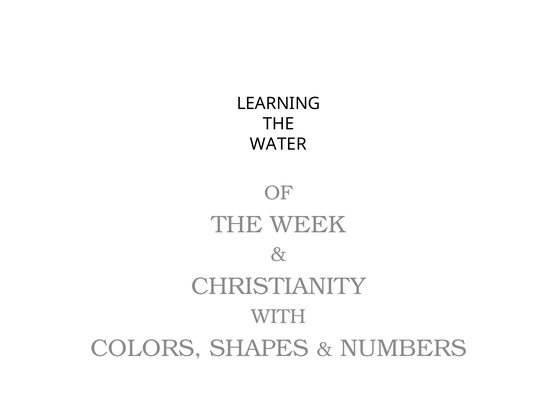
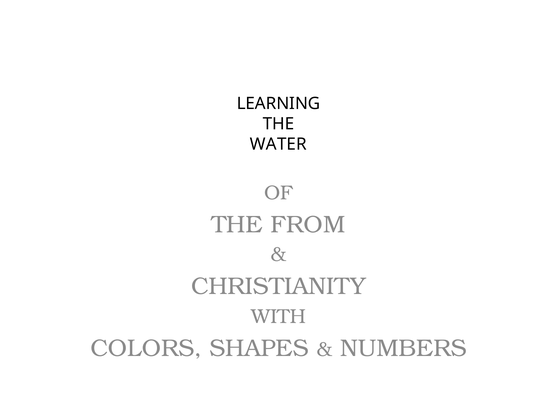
WEEK: WEEK -> FROM (308, 224)
